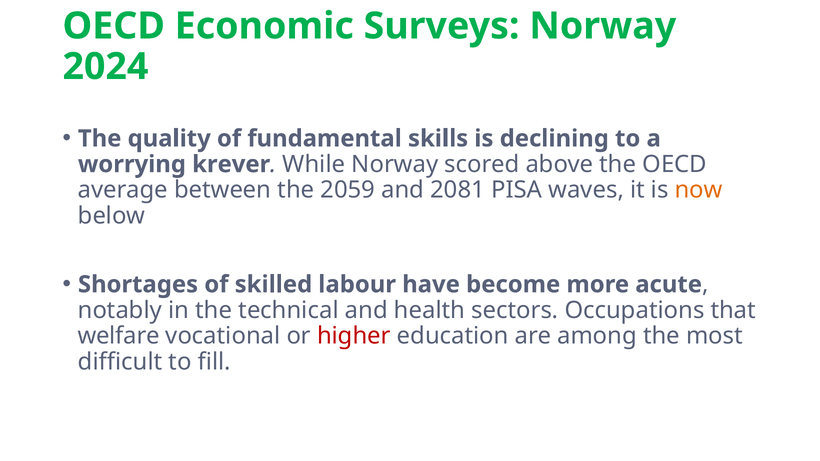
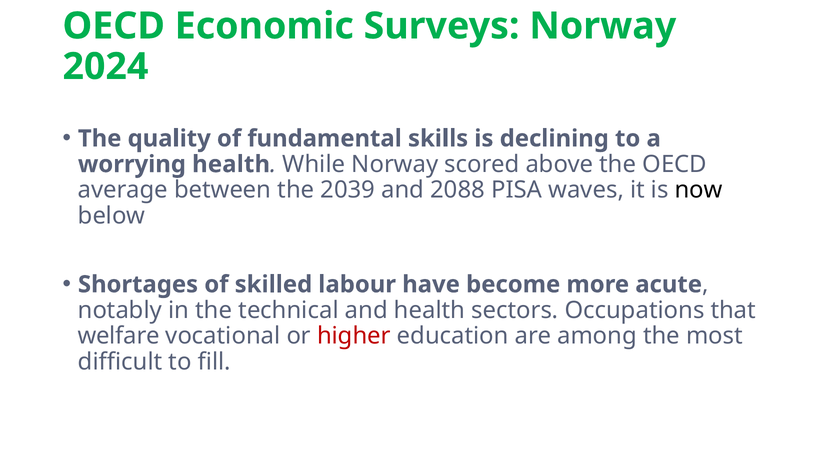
worrying krever: krever -> health (231, 164)
2059: 2059 -> 2039 (348, 190)
2081: 2081 -> 2088 (458, 190)
now colour: orange -> black (699, 190)
